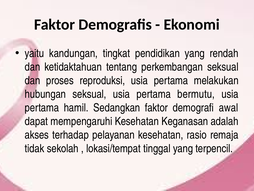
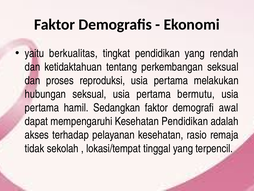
kandungan: kandungan -> berkualitas (73, 53)
Kesehatan Keganasan: Keganasan -> Pendidikan (185, 121)
